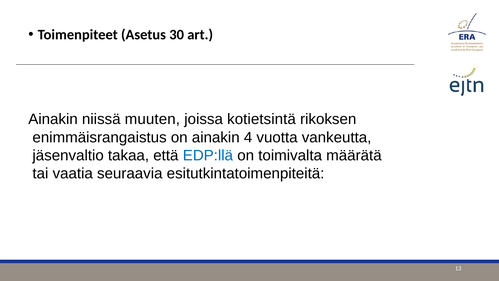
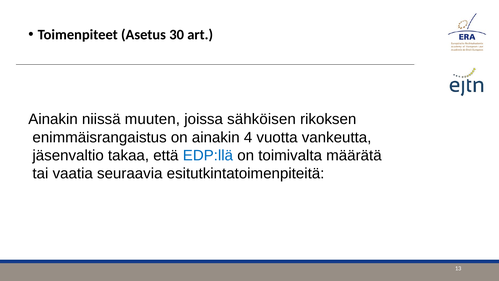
kotietsintä: kotietsintä -> sähköisen (261, 119)
